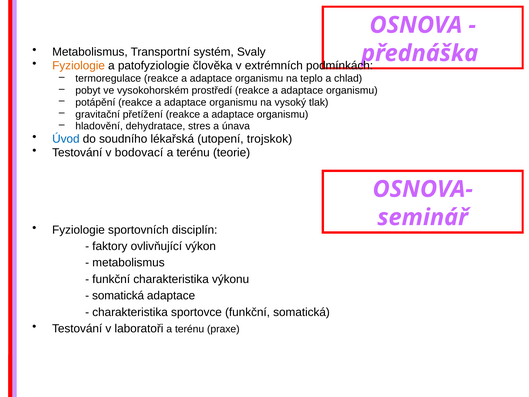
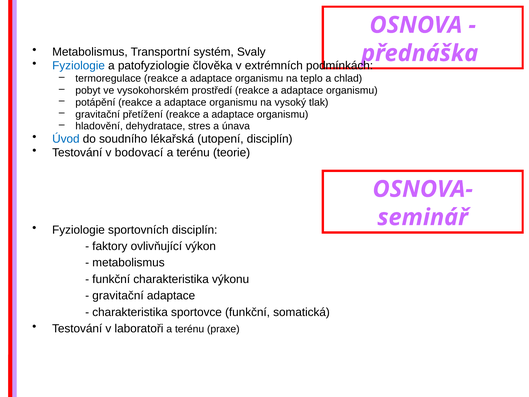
Fyziologie colour: orange -> blue (79, 66)
utopení trojskok: trojskok -> disciplín (270, 139)
somatická: somatická -> gravitační (118, 295)
